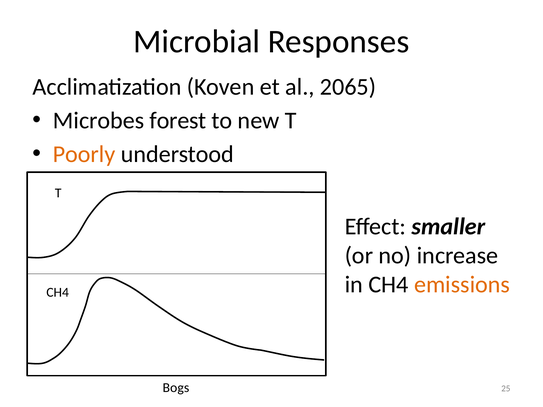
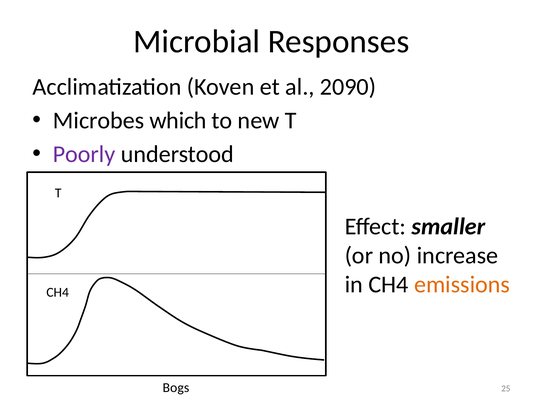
2065: 2065 -> 2090 (348, 87)
forest: forest -> which (178, 121)
Poorly colour: orange -> purple (84, 154)
